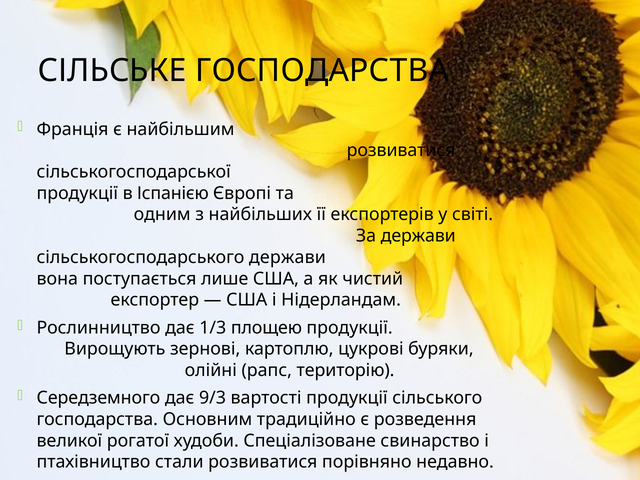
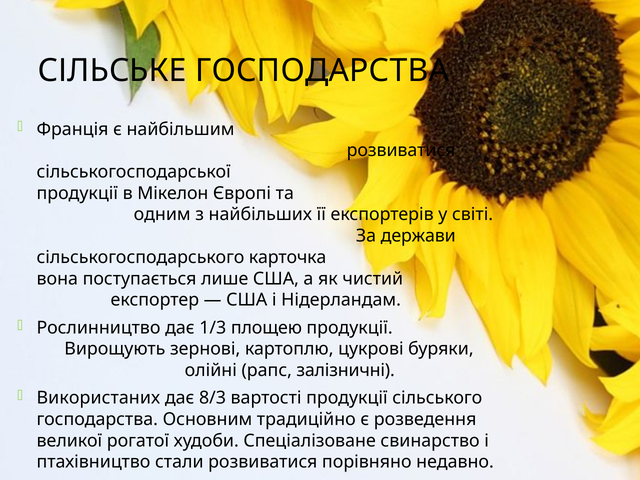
Іспанією: Іспанією -> Мікелон (173, 193)
сільськогосподарського держави: держави -> карточка (288, 257)
територію: територію -> залізничні (346, 370)
Середземного: Середземного -> Використаних (98, 398)
9/3: 9/3 -> 8/3 (212, 398)
